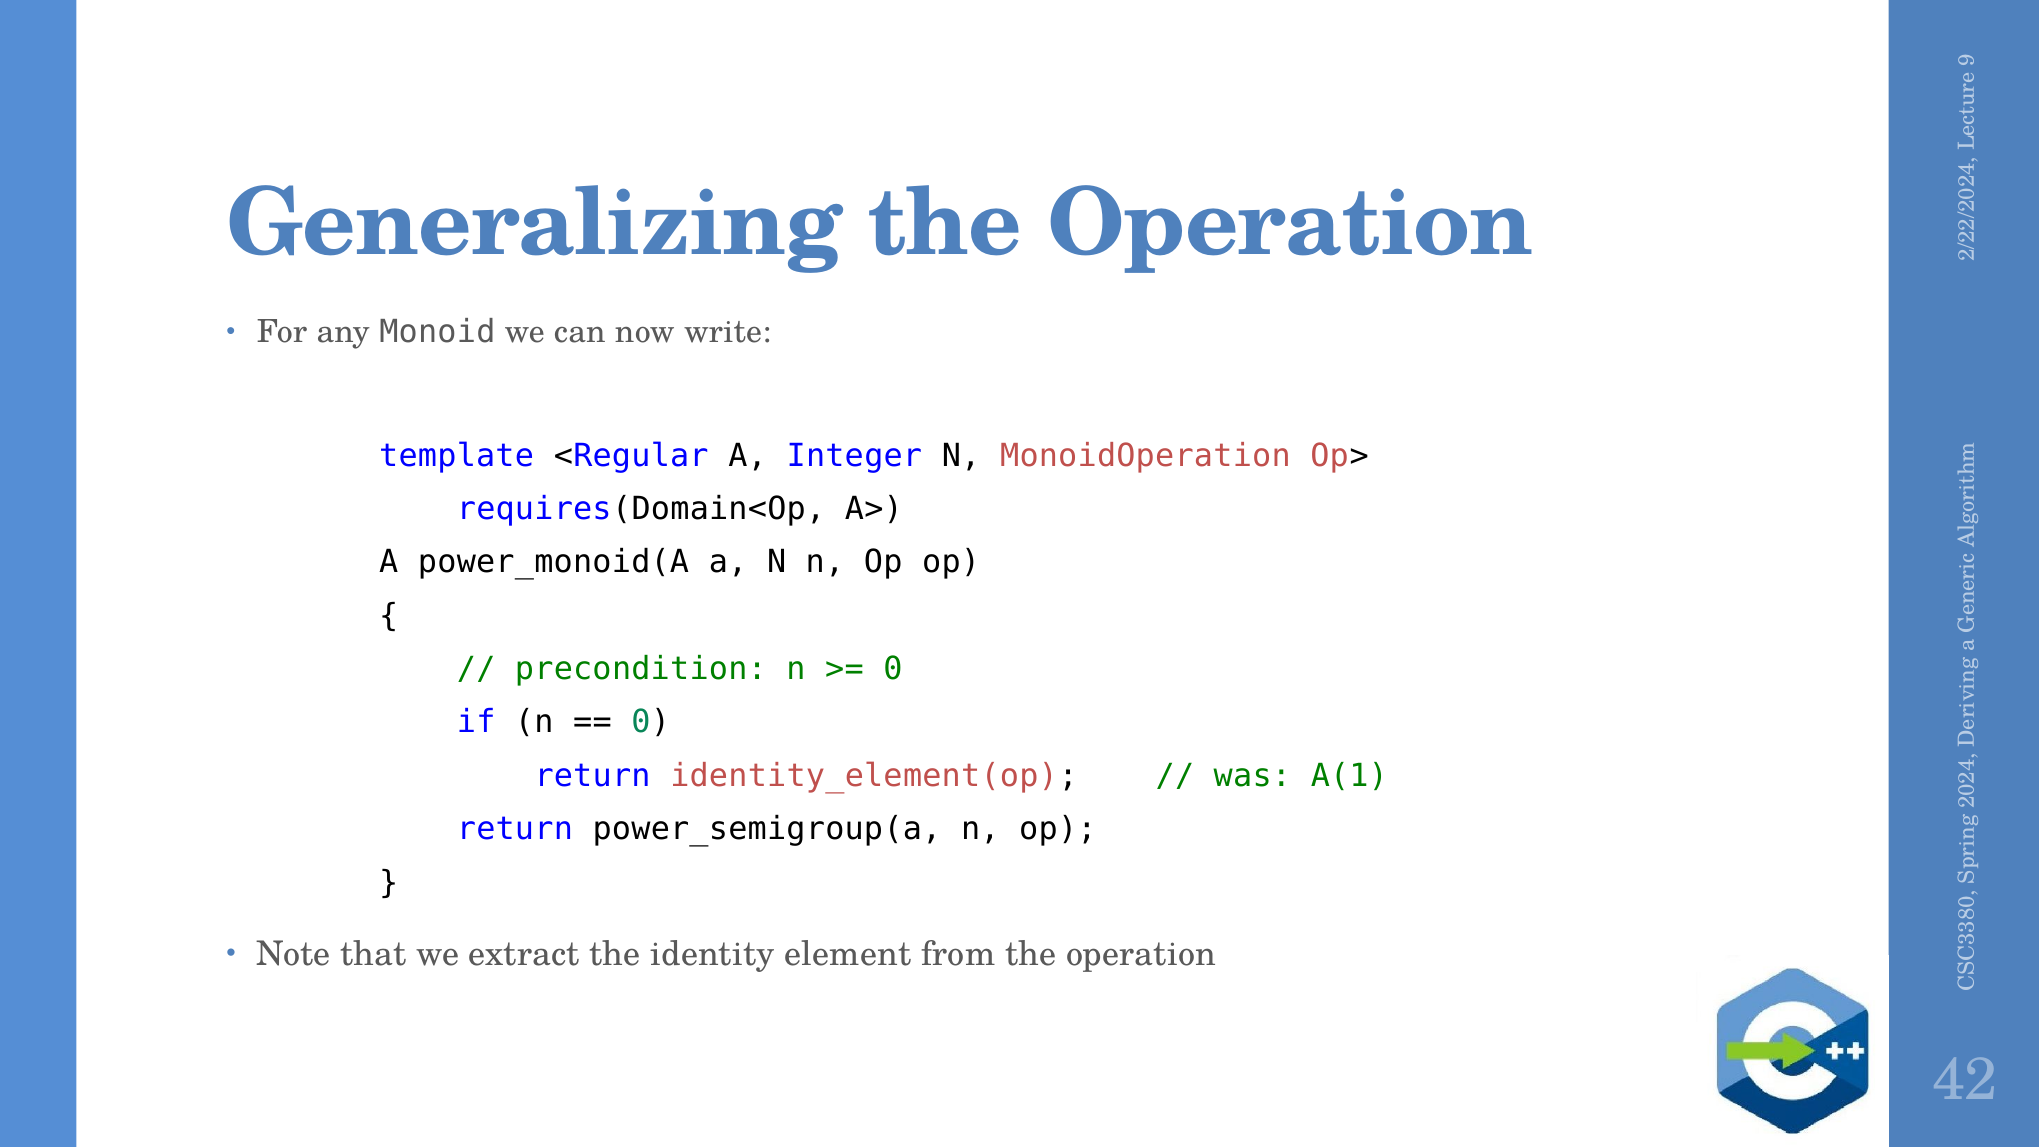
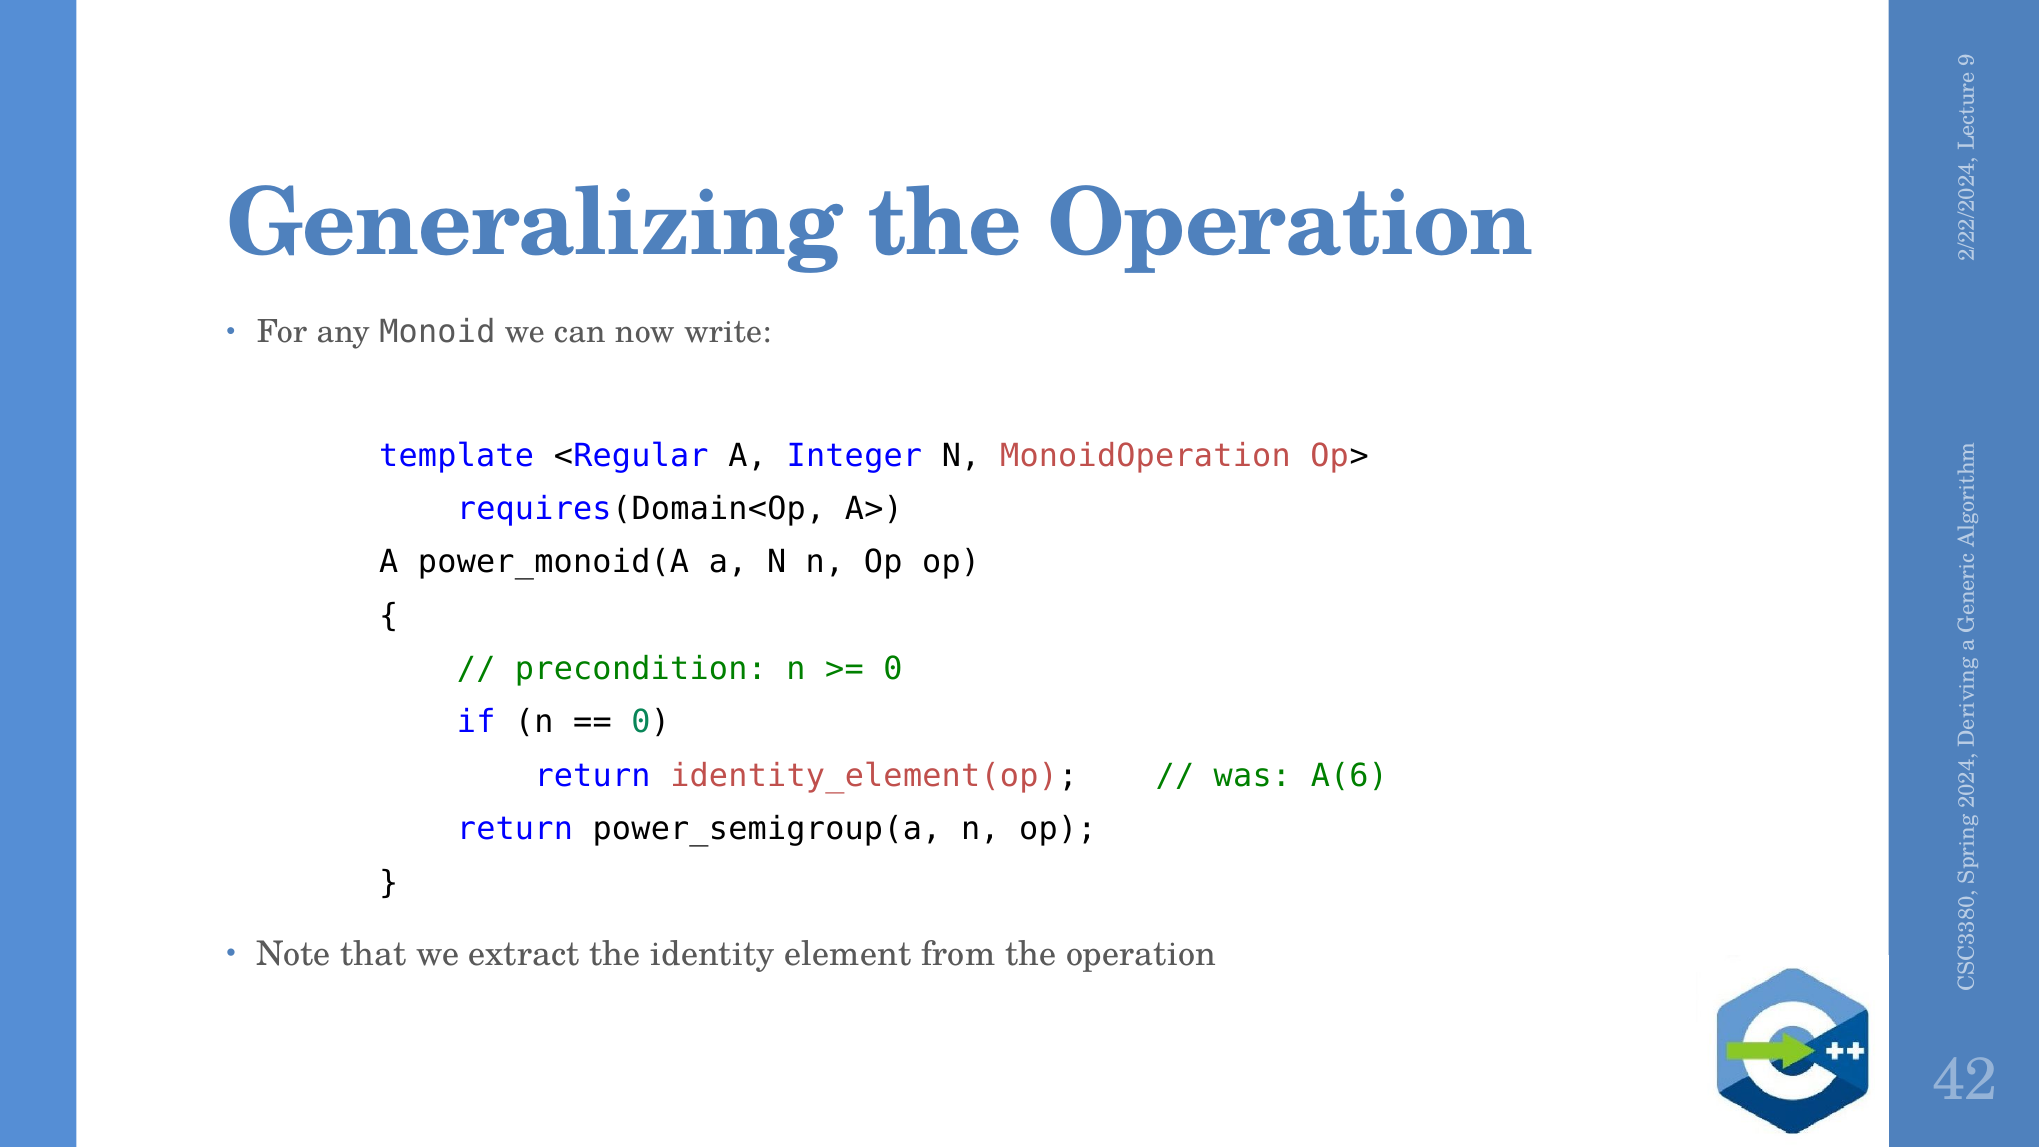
A(1: A(1 -> A(6 (1349, 776)
